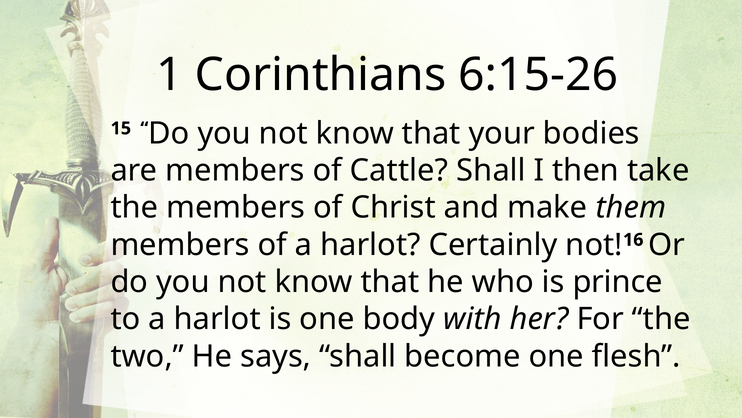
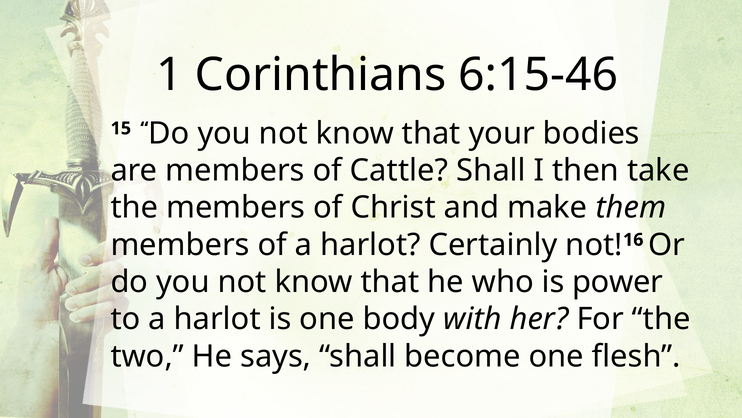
6:15-26: 6:15-26 -> 6:15-46 (538, 75)
prince: prince -> power (618, 282)
